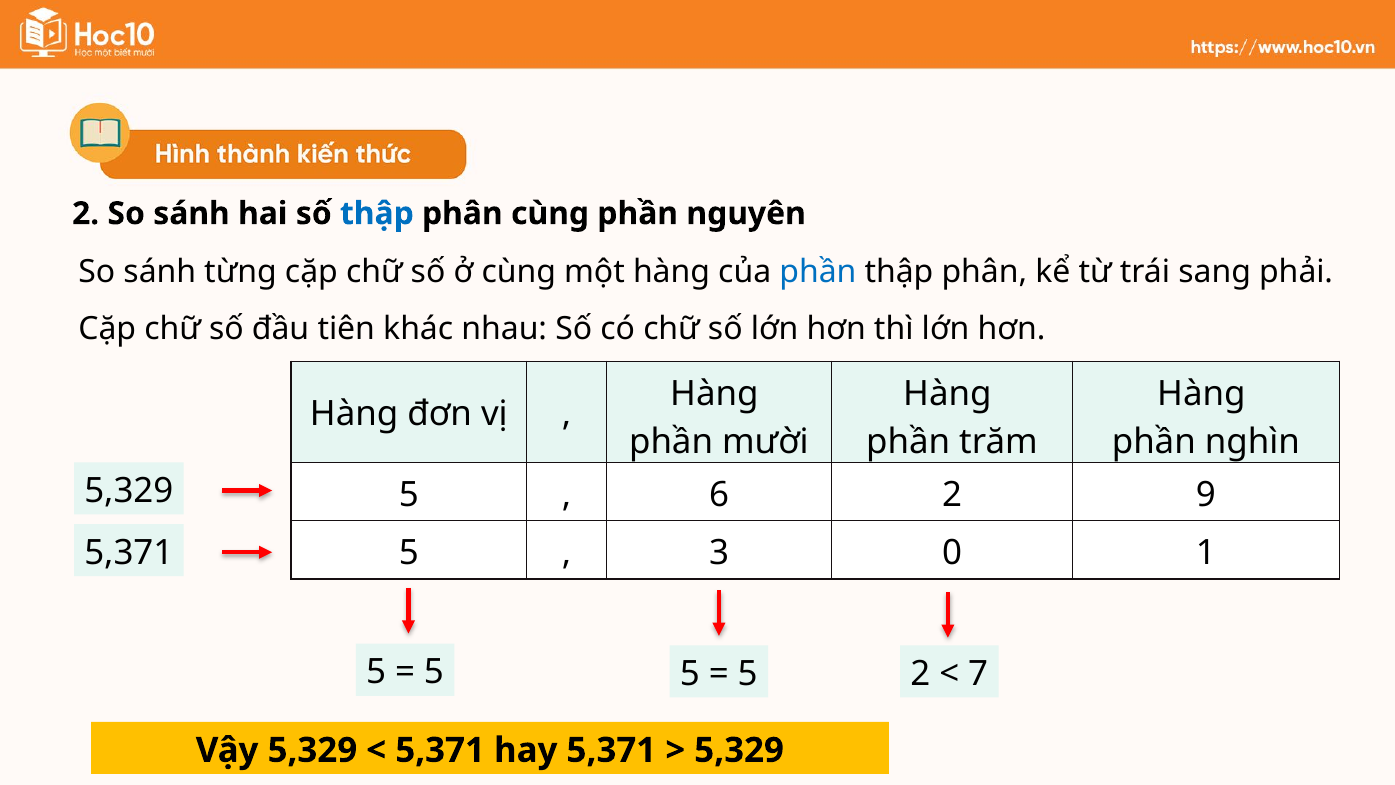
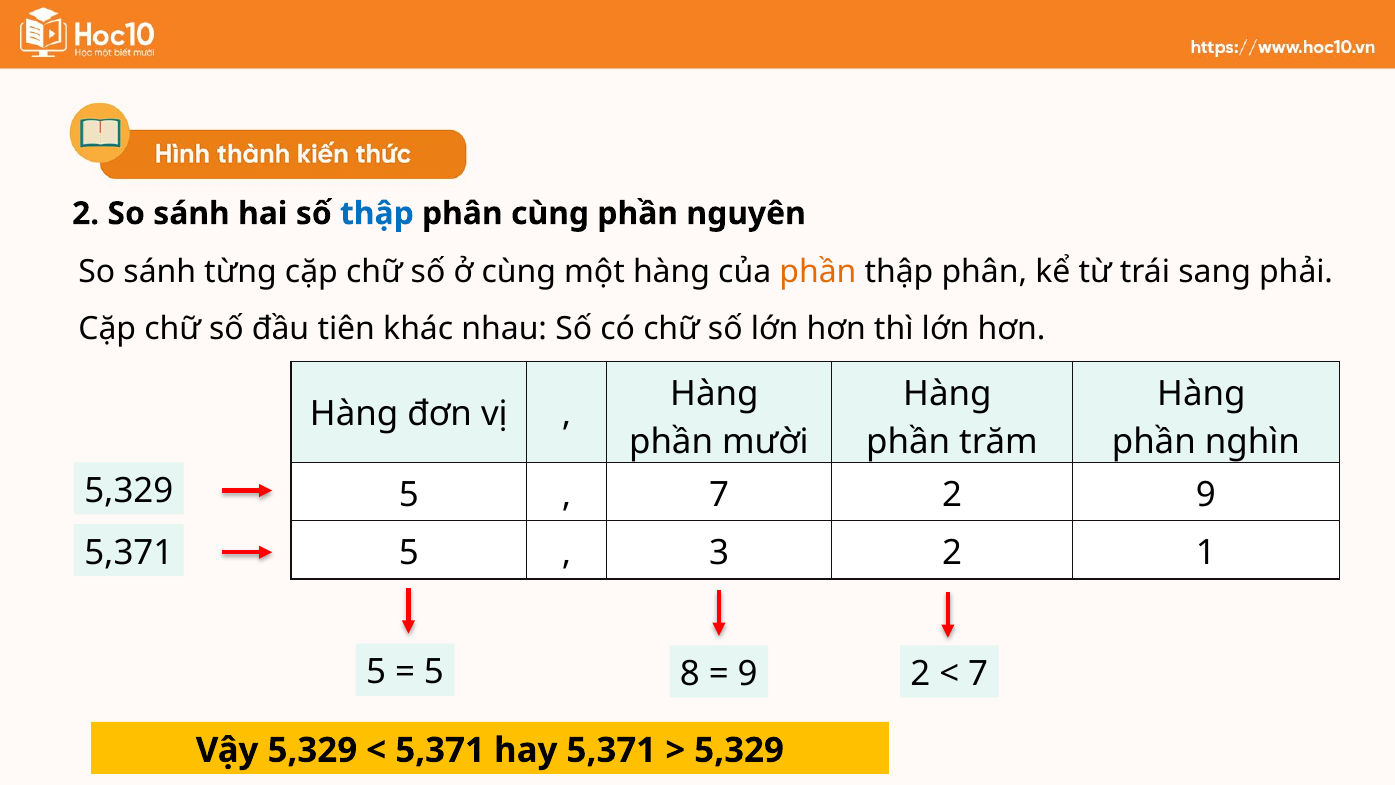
phần colour: blue -> orange (818, 272)
6: 6 -> 7 (719, 495)
3 0: 0 -> 2 (952, 553)
5 5: 5 -> 8 (690, 674)
5: 5 -> 9 (748, 674)
